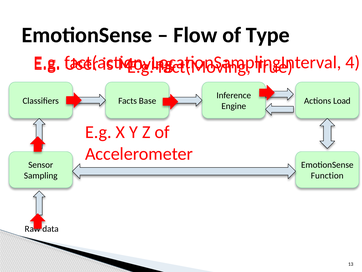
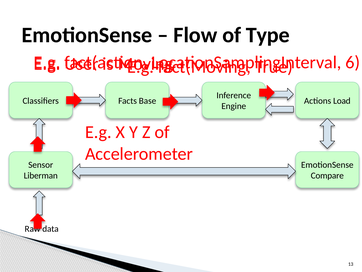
4: 4 -> 6 (353, 62)
Sampling: Sampling -> Liberman (41, 175)
Function: Function -> Compare (327, 175)
